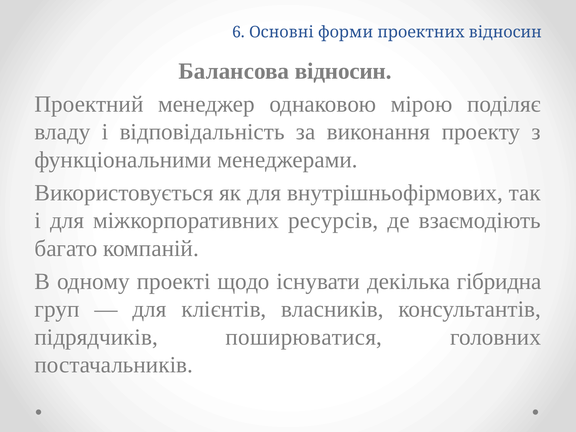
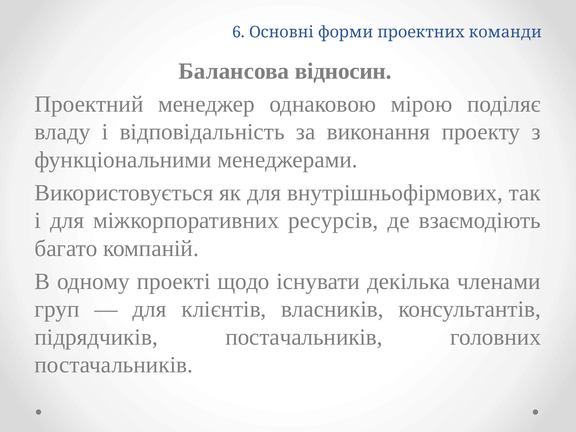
проектних відносин: відносин -> команди (505, 32)
гібридна: гібридна -> членами (499, 281)
підрядчиків поширюватися: поширюватися -> постачальників (304, 337)
